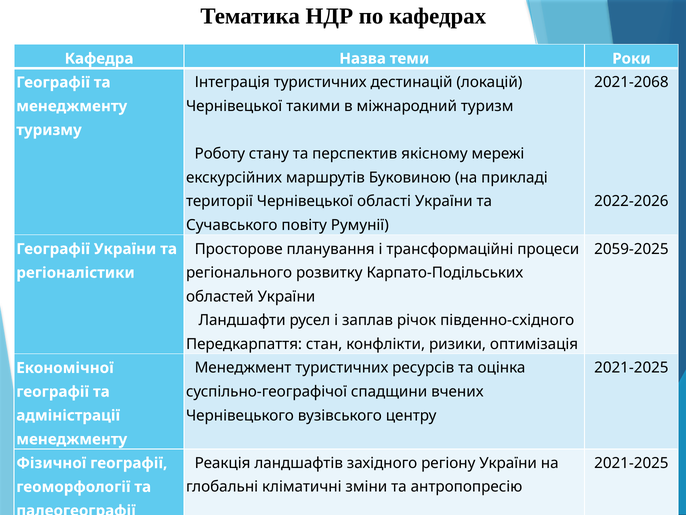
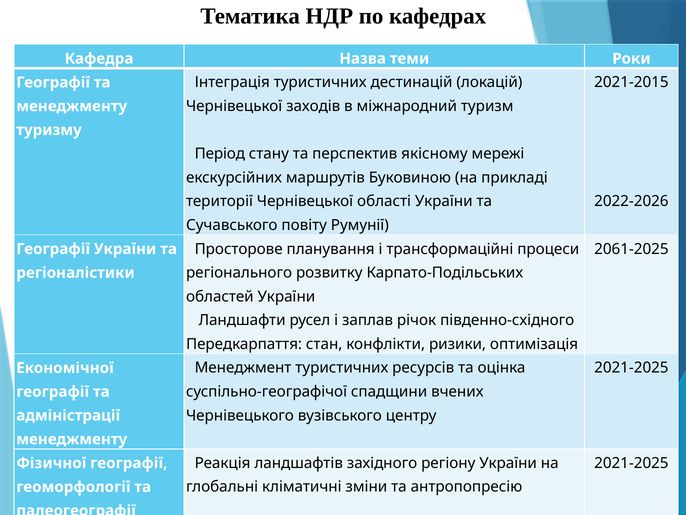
2021-2068: 2021-2068 -> 2021-2015 (631, 82)
такими: такими -> заходів (313, 106)
Роботу: Роботу -> Період (220, 154)
2059-2025: 2059-2025 -> 2061-2025 (631, 249)
